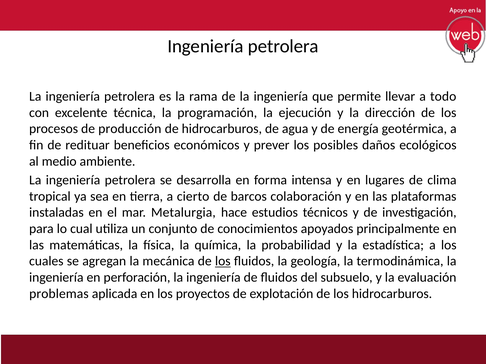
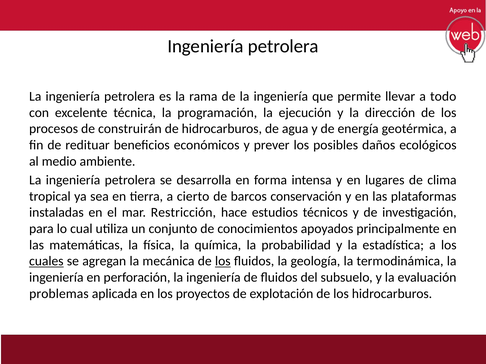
producción: producción -> construirán (130, 129)
colaboración: colaboración -> conservación (306, 197)
Metalurgia: Metalurgia -> Restricción (183, 213)
cuales underline: none -> present (46, 262)
